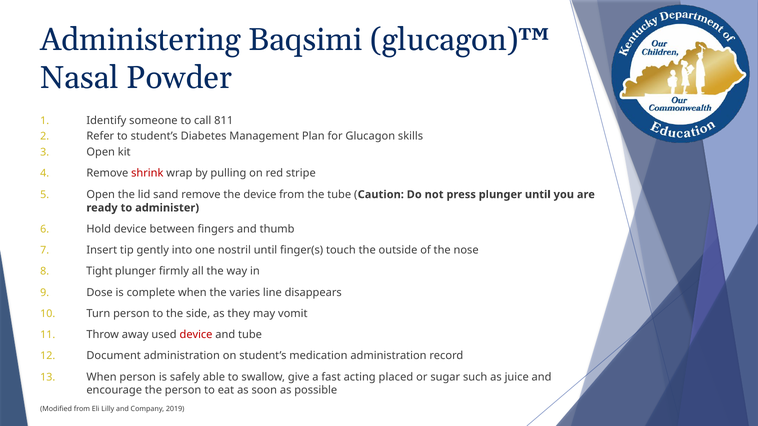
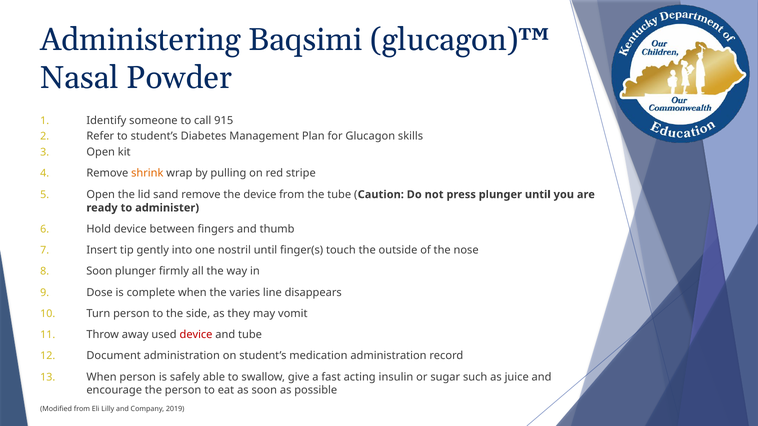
811: 811 -> 915 (224, 121)
shrink colour: red -> orange (147, 174)
Tight: Tight -> Soon (99, 271)
placed: placed -> insulin (396, 377)
